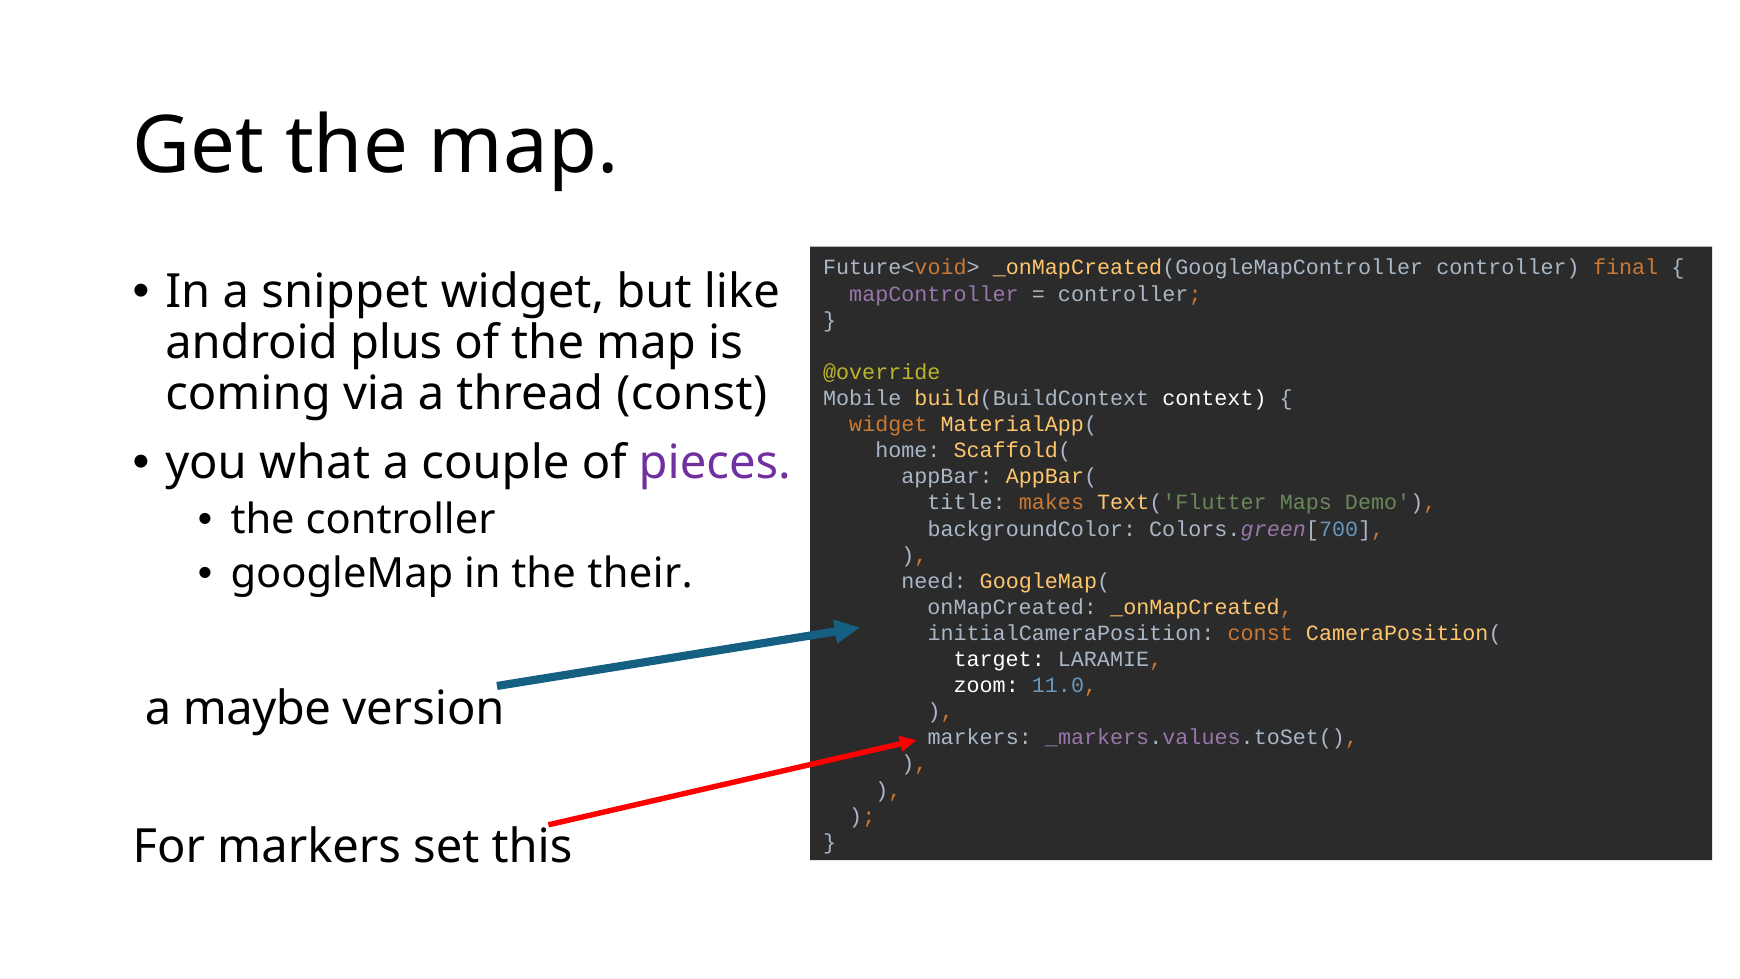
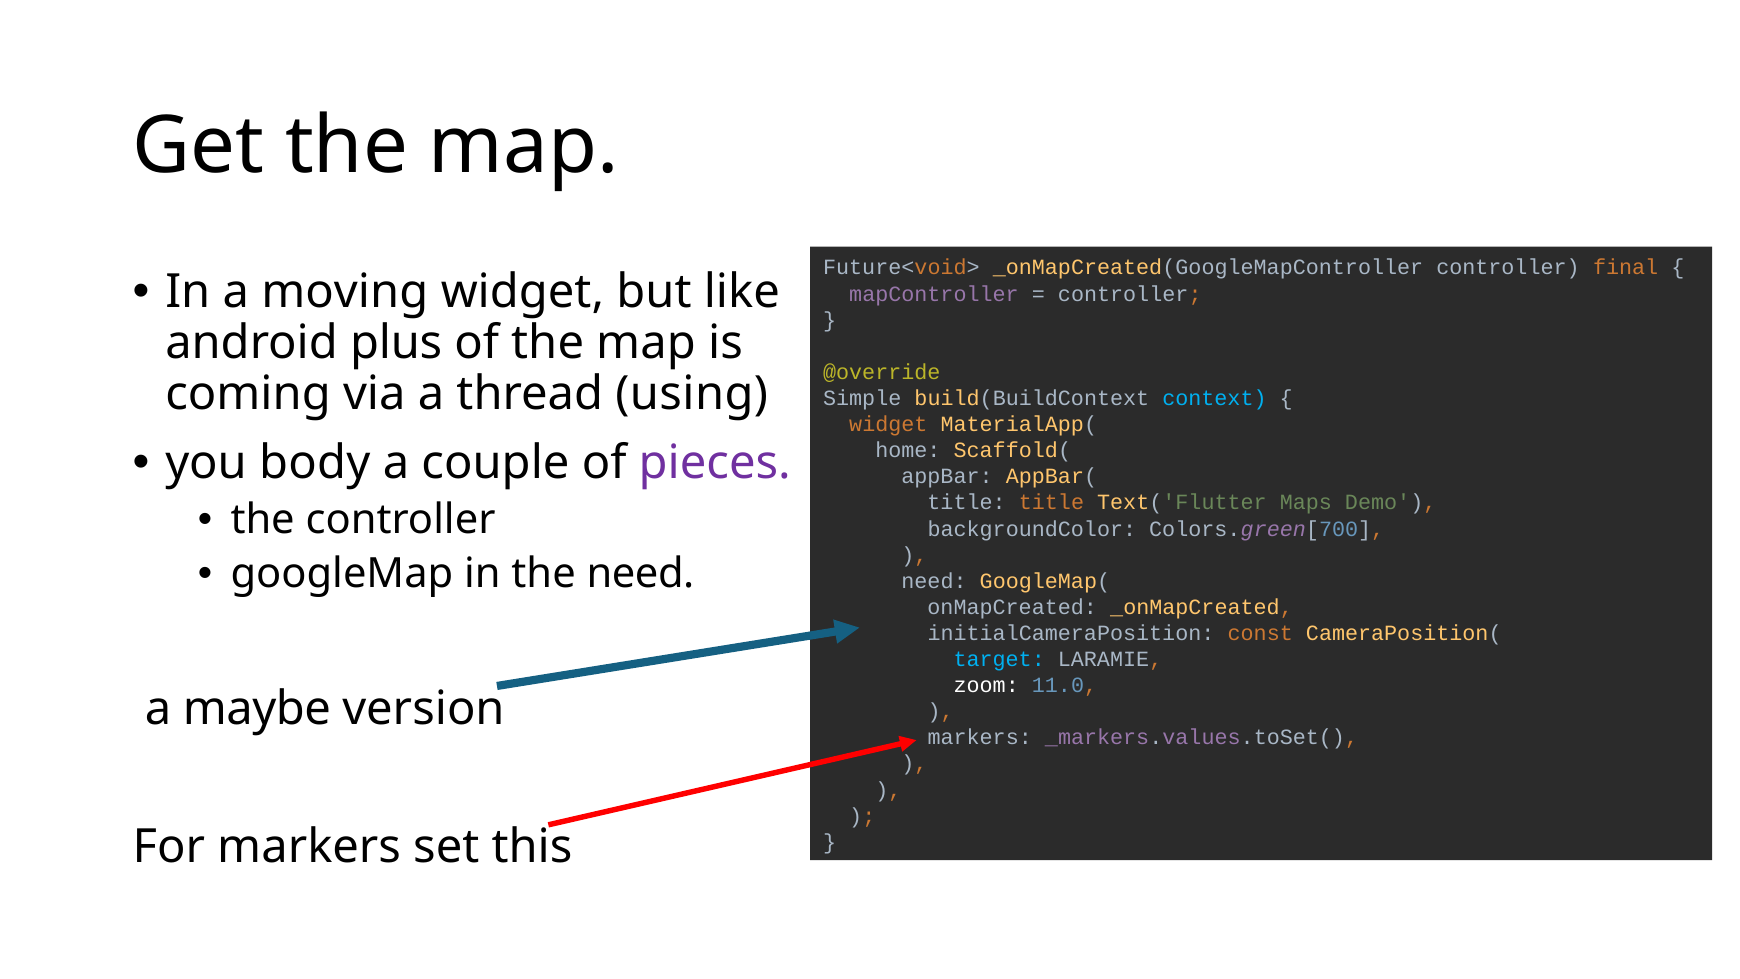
snippet: snippet -> moving (345, 292)
thread const: const -> using (692, 394)
Mobile: Mobile -> Simple (862, 398)
context colour: white -> light blue (1214, 398)
what: what -> body (315, 463)
title makes: makes -> title (1051, 503)
the their: their -> need (640, 574)
target colour: white -> light blue (999, 659)
